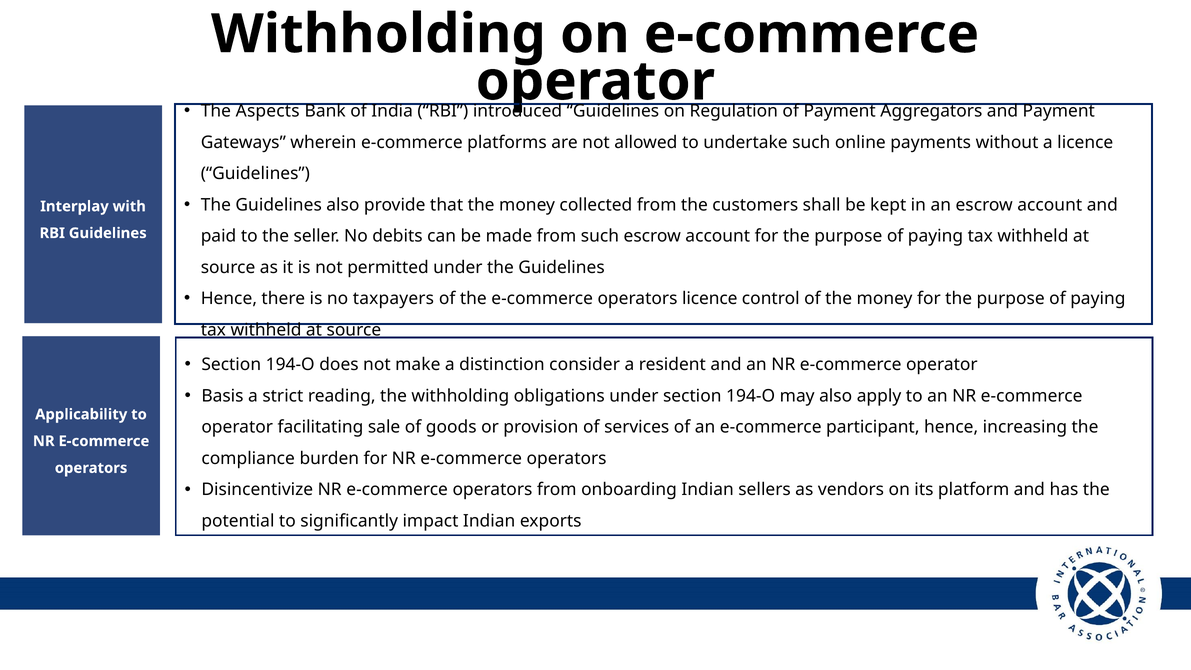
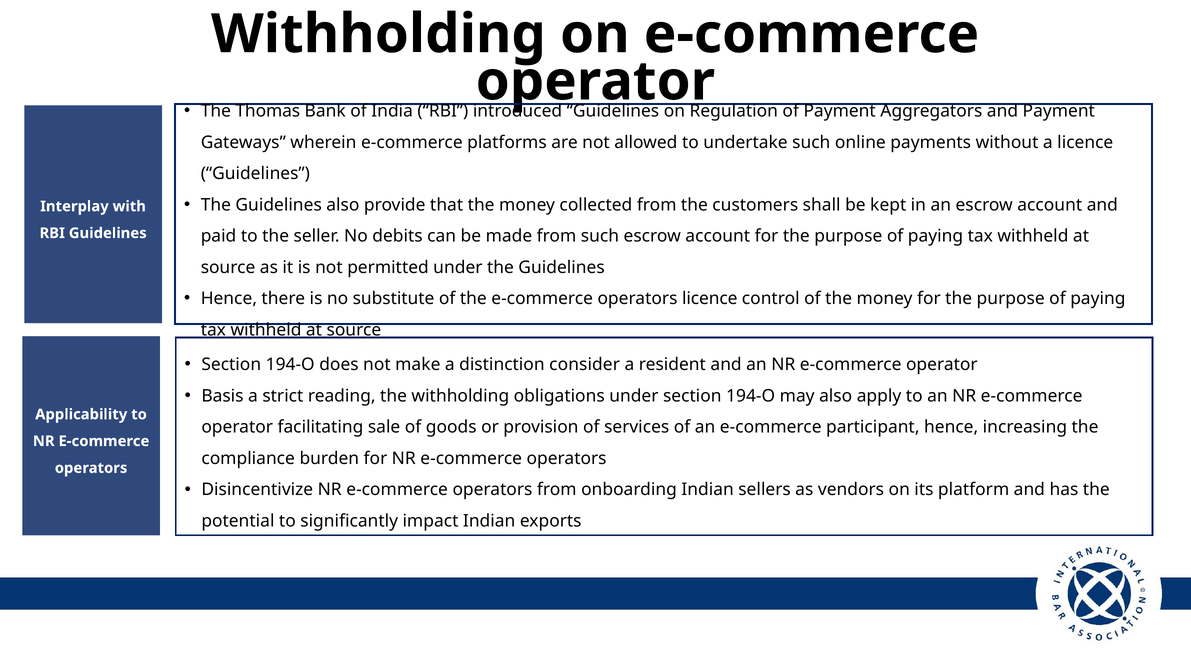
Aspects: Aspects -> Thomas (268, 111)
taxpayers: taxpayers -> substitute (394, 299)
